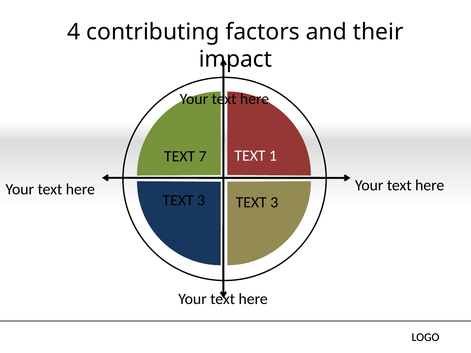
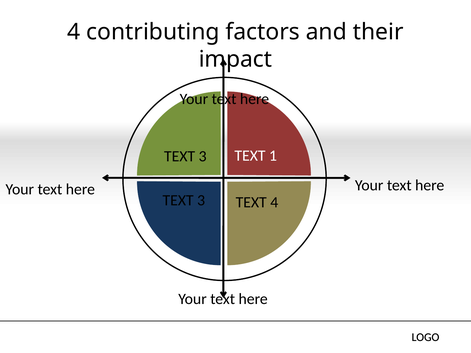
7: 7 -> 3 (203, 156)
3: 3 -> 4 (274, 203)
